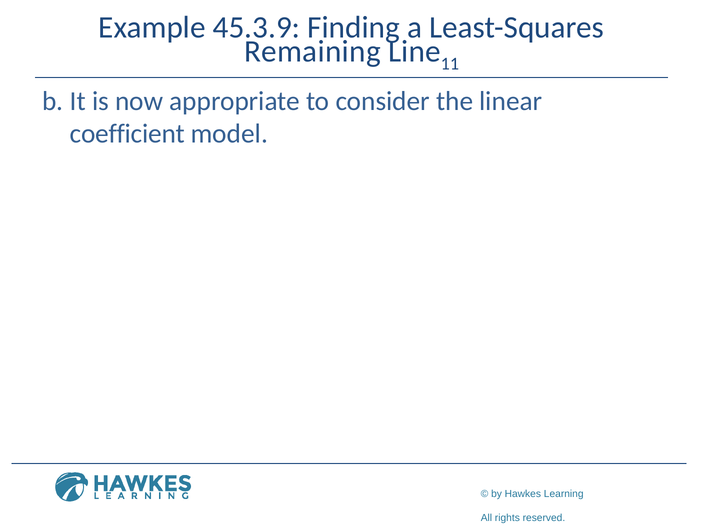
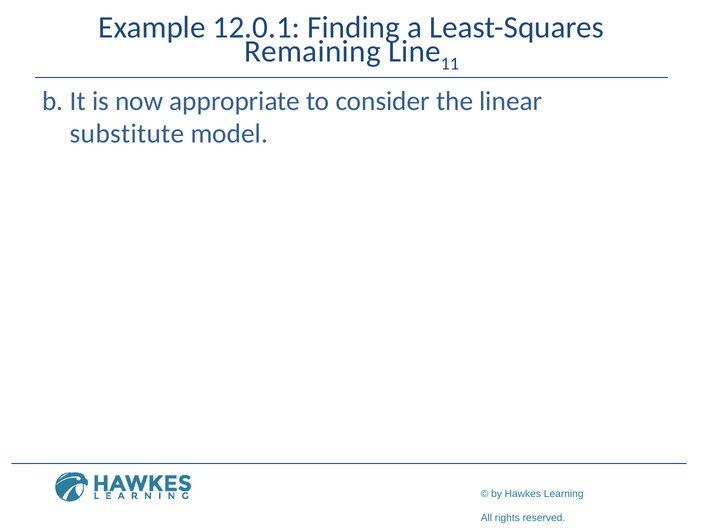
45.3.9: 45.3.9 -> 12.0.1 (256, 27)
coefficient: coefficient -> substitute (127, 134)
